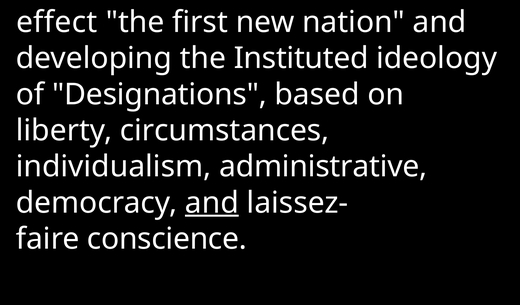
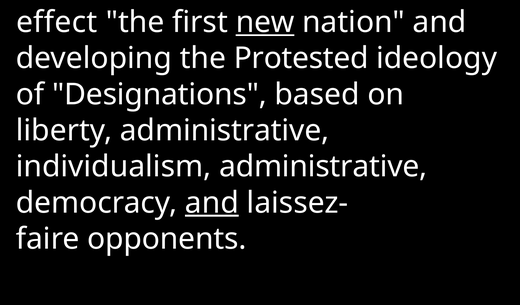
new underline: none -> present (265, 22)
Instituted: Instituted -> Protested (301, 58)
liberty circumstances: circumstances -> administrative (225, 130)
conscience: conscience -> opponents (167, 239)
